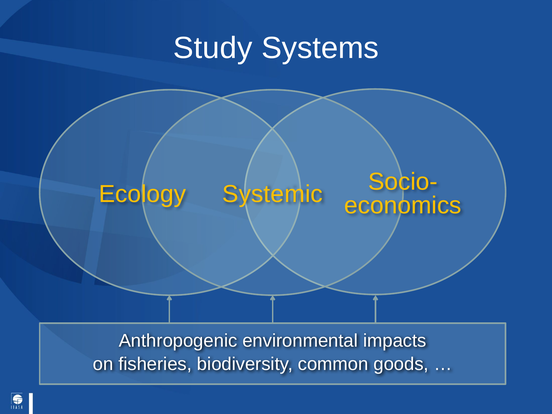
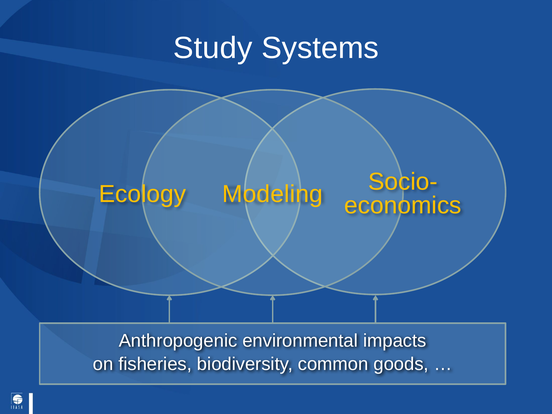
Systemic: Systemic -> Modeling (273, 194)
